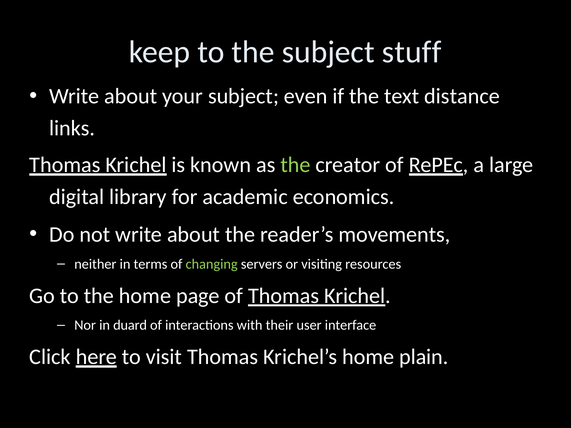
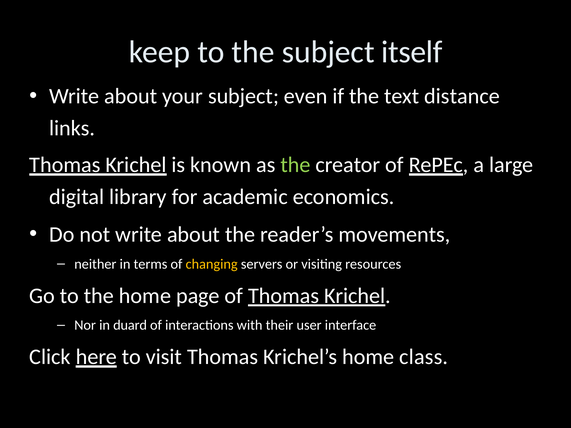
stuff: stuff -> itself (412, 52)
changing colour: light green -> yellow (212, 264)
plain: plain -> class (424, 357)
